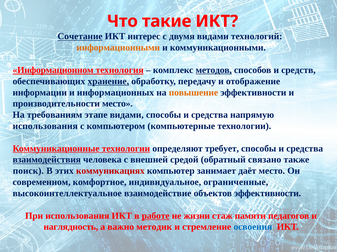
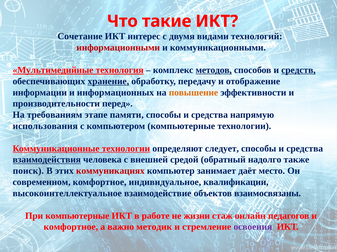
Сочетание underline: present -> none (80, 37)
информационными colour: orange -> red (118, 48)
Информационном: Информационном -> Мультимедийные (53, 70)
средств underline: none -> present (298, 70)
производительности место: место -> перед (117, 104)
этапе видами: видами -> памяти (127, 115)
требует: требует -> следует (222, 149)
связано: связано -> надолго (265, 160)
ограниченные: ограниченные -> квалификации (236, 183)
объектов эффективности: эффективности -> взаимосвязаны (268, 194)
При использования: использования -> компьютерные (77, 216)
работе underline: present -> none (156, 216)
памяти: памяти -> онлайн (250, 216)
наглядность: наглядность -> комфортное (71, 228)
освоения colour: blue -> purple (253, 228)
